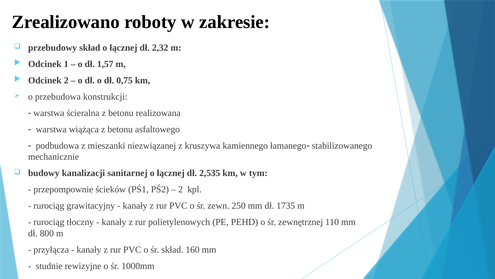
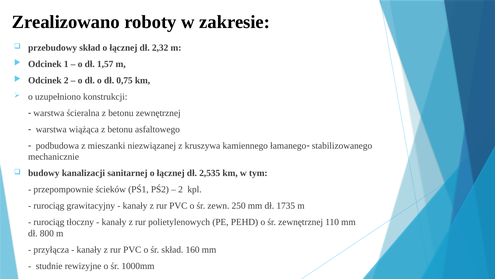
przebudowa: przebudowa -> uzupełniono (58, 97)
betonu realizowana: realizowana -> zewnętrznej (158, 113)
